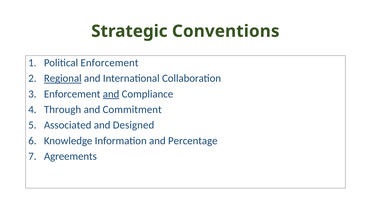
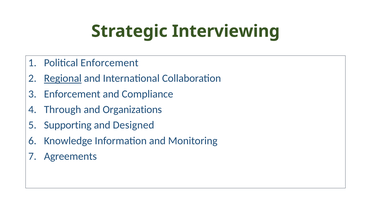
Conventions: Conventions -> Interviewing (226, 31)
and underline: present -> none (111, 94)
Commitment: Commitment -> Organizations (132, 109)
Associated: Associated -> Supporting (68, 125)
Percentage: Percentage -> Monitoring (193, 141)
